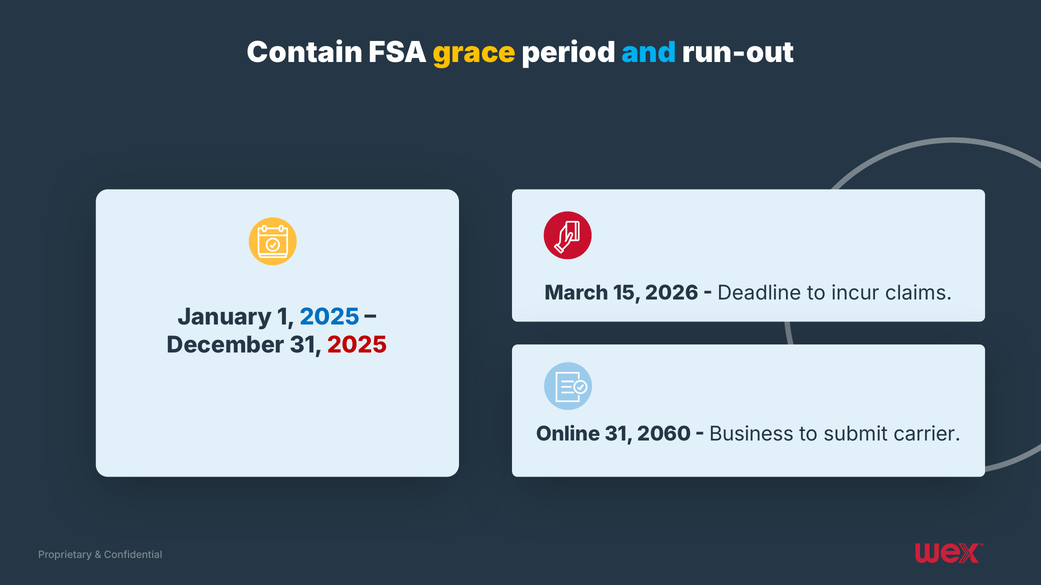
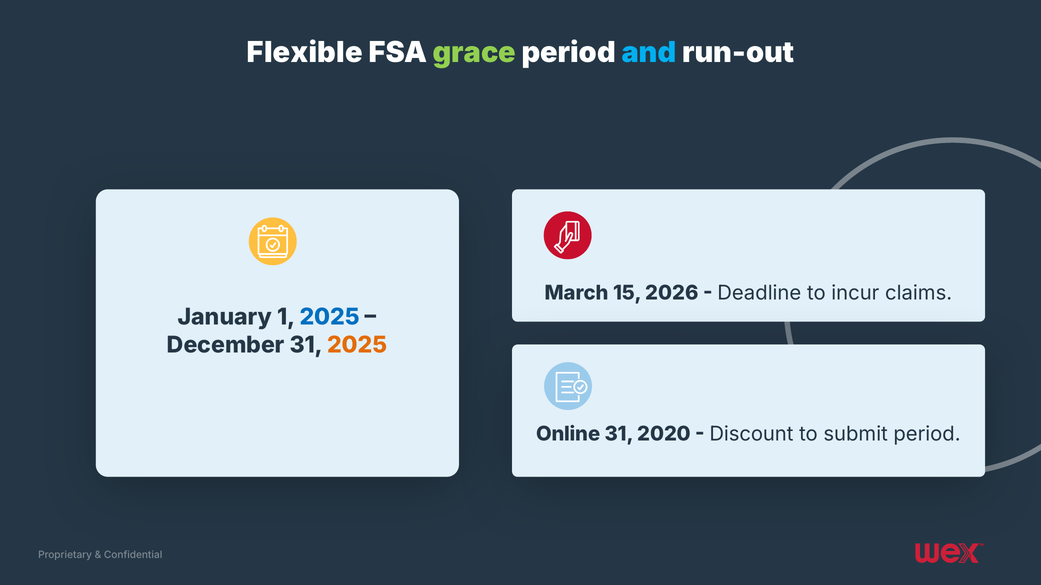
Contain: Contain -> Flexible (305, 53)
grace colour: yellow -> light green (474, 53)
2025 colour: red -> orange (357, 345)
2060: 2060 -> 2020 (664, 434)
Business: Business -> Discount (751, 434)
submit carrier: carrier -> period (927, 434)
